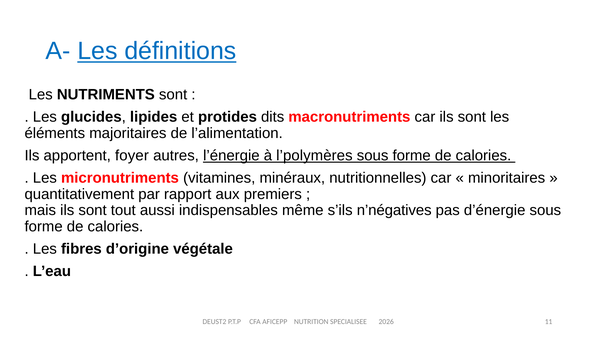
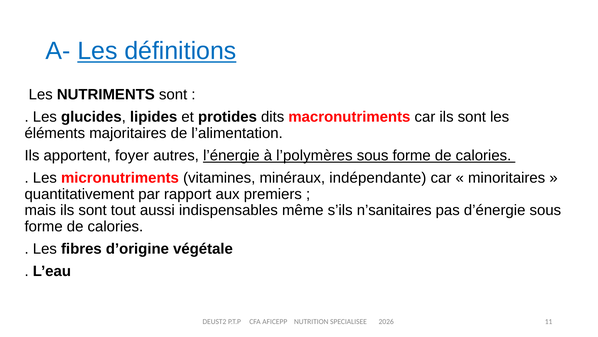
nutritionnelles: nutritionnelles -> indépendante (378, 178)
n’négatives: n’négatives -> n’sanitaires (394, 210)
